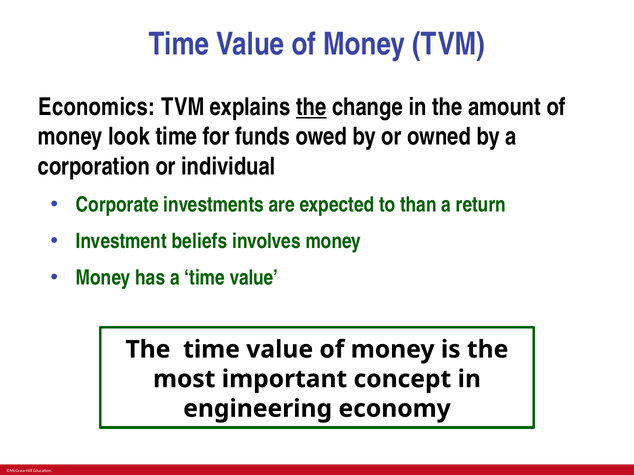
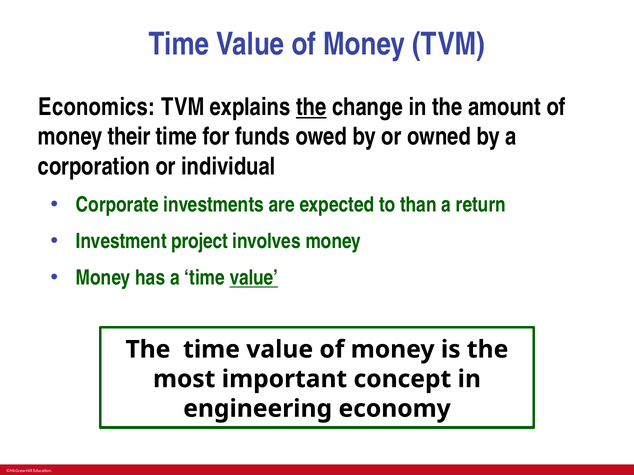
look: look -> their (129, 137)
beliefs: beliefs -> project (200, 242)
value underline: none -> present (254, 278)
